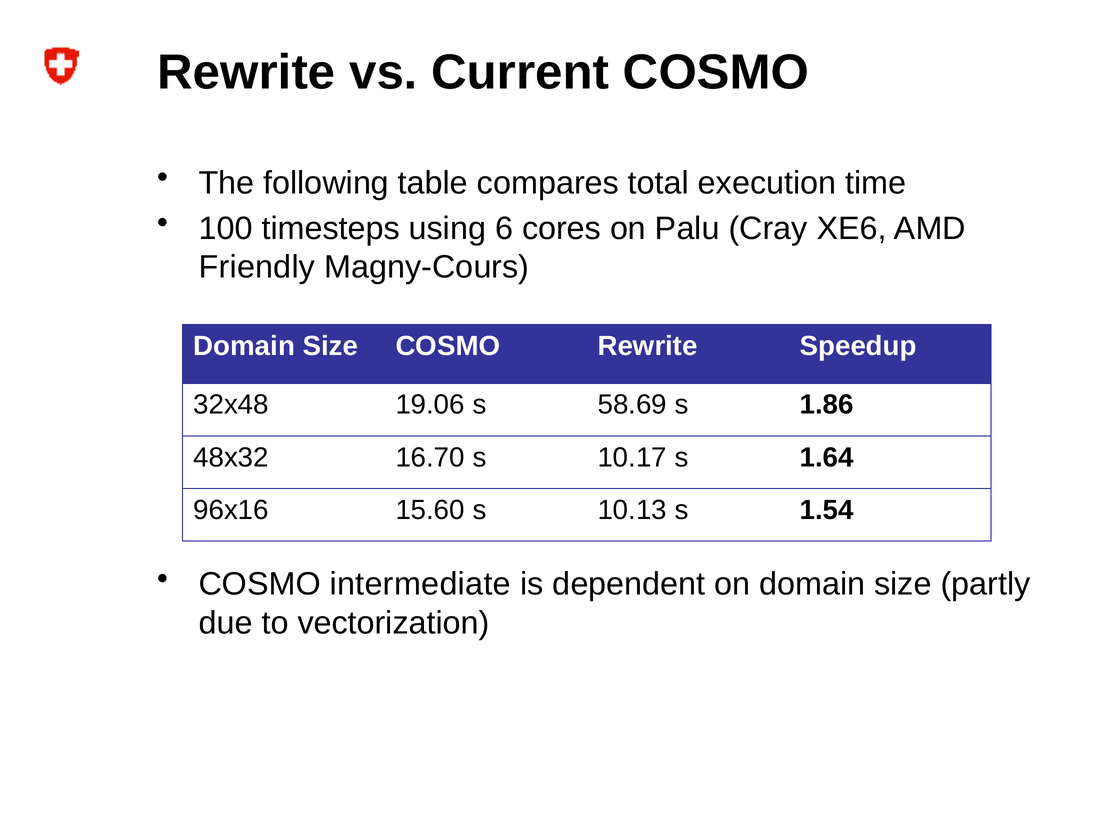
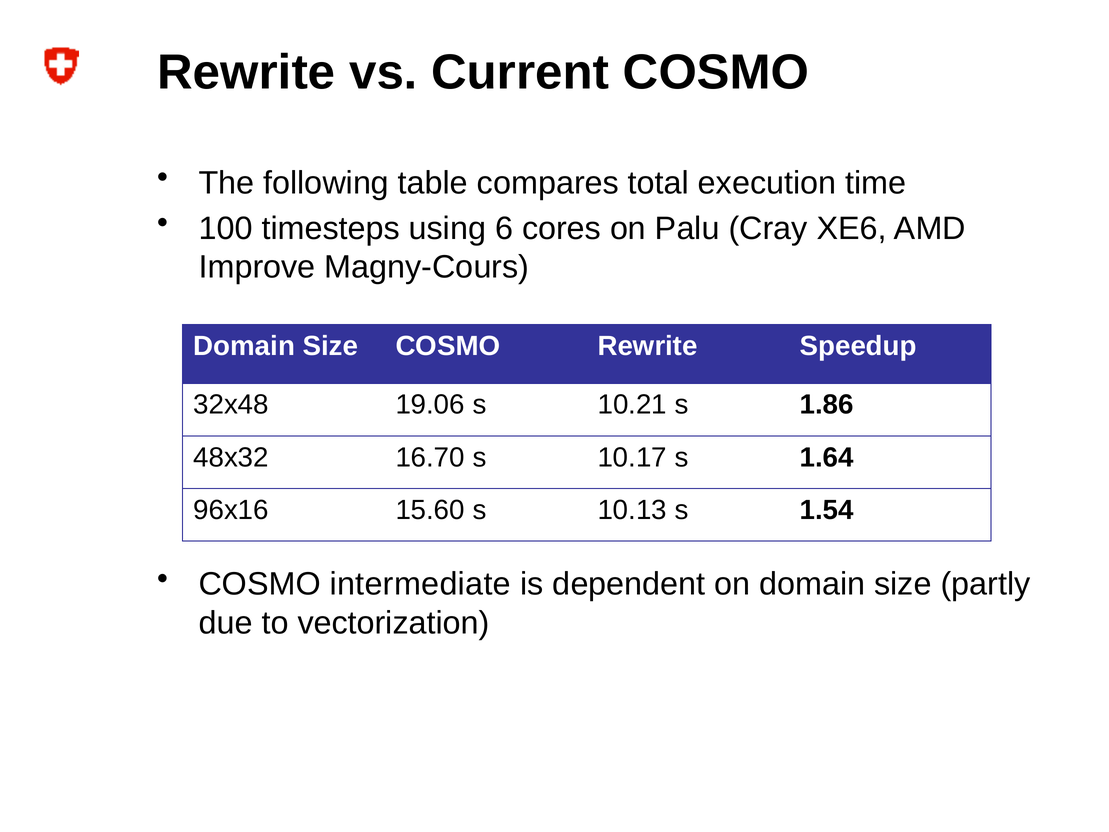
Friendly: Friendly -> Improve (257, 267)
58.69: 58.69 -> 10.21 (632, 405)
